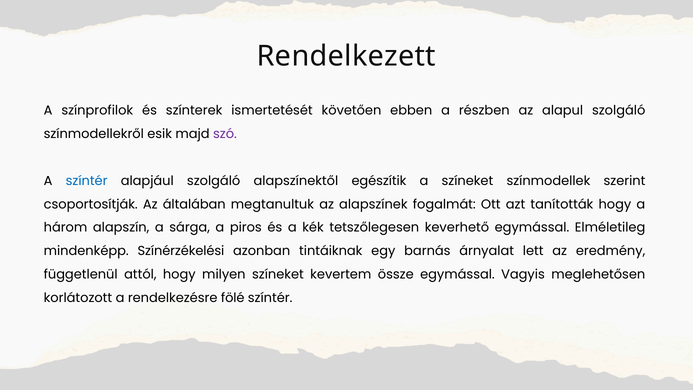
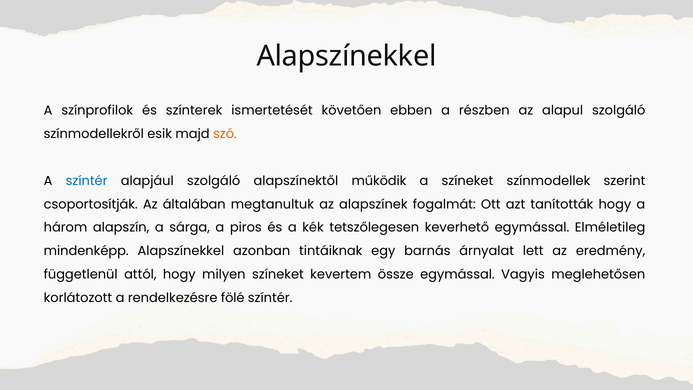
Rendelkezett: Rendelkezett -> Alapszínekkel (347, 56)
szó colour: purple -> orange (225, 134)
egészítik: egészítik -> működik (379, 181)
mindenképp Színérzékelési: Színérzékelési -> Alapszínekkel (181, 251)
